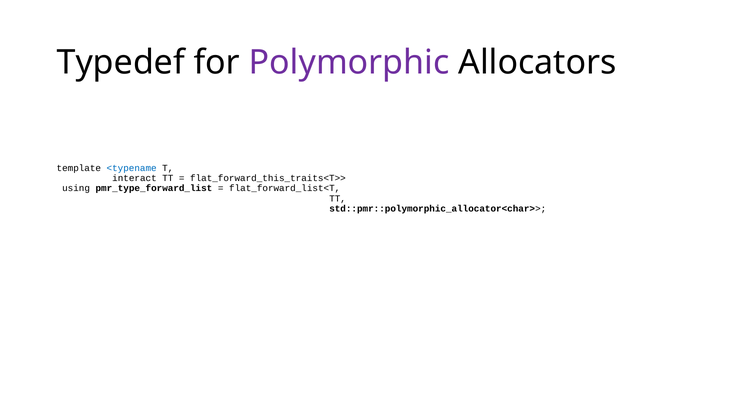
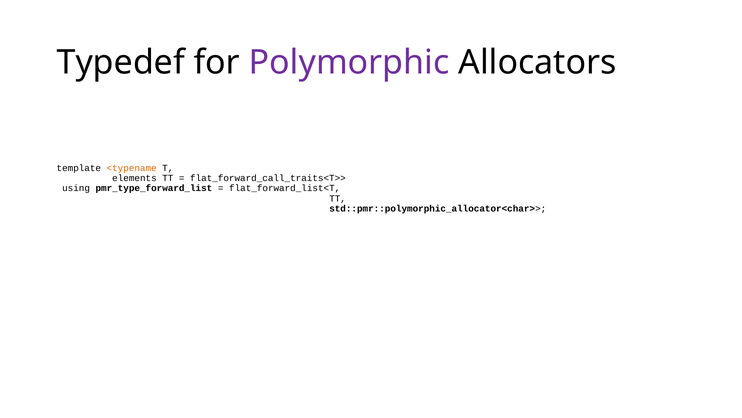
<typename colour: blue -> orange (132, 168)
interact: interact -> elements (134, 178)
flat_forward_this_traits<T>>: flat_forward_this_traits<T>> -> flat_forward_call_traits<T>> (268, 178)
